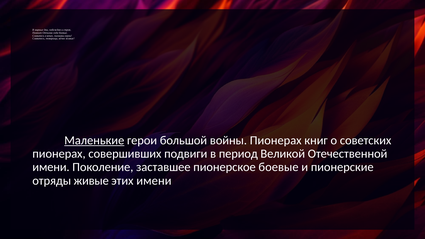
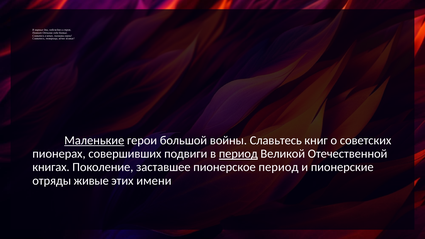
войны Пионерах: Пионерах -> Славьтесь (276, 140)
период underline: none -> present (238, 154)
имени: имени -> книгах (51, 167)
пионерское боевые: боевые -> период (278, 167)
